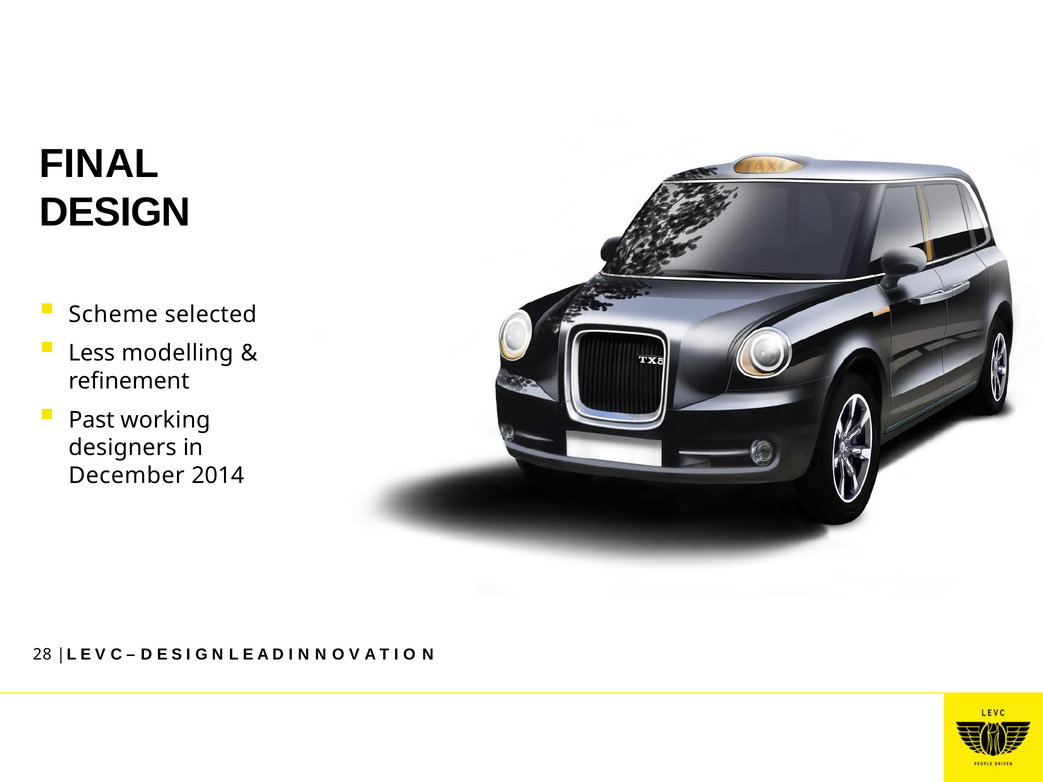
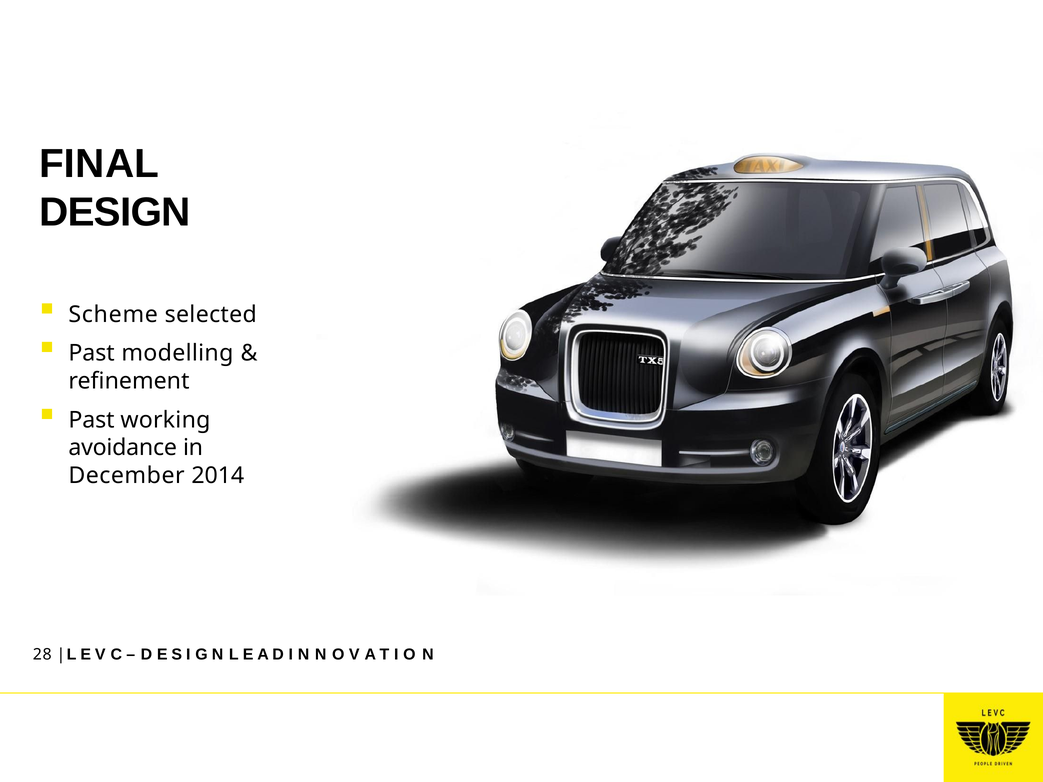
Less: Less -> Past (92, 353)
designers: designers -> avoidance (123, 448)
